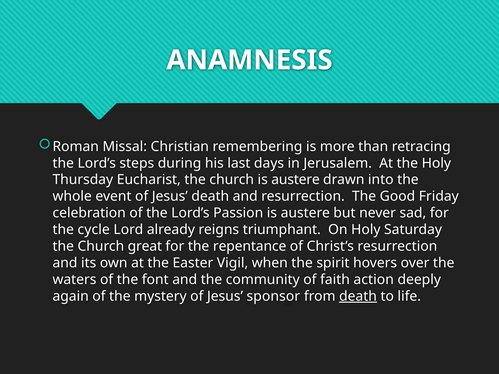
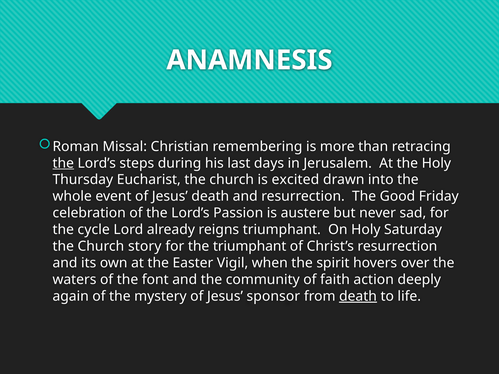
the underline: none -> present (63, 163)
church is austere: austere -> excited (295, 180)
great: great -> story (145, 246)
the repentance: repentance -> triumphant (250, 246)
